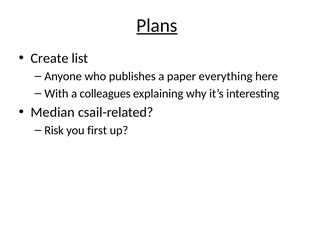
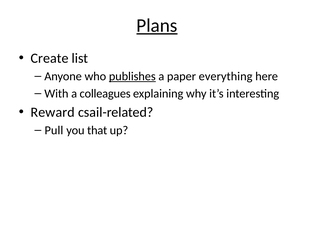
publishes underline: none -> present (132, 76)
Median: Median -> Reward (53, 112)
Risk: Risk -> Pull (54, 130)
first: first -> that (97, 130)
